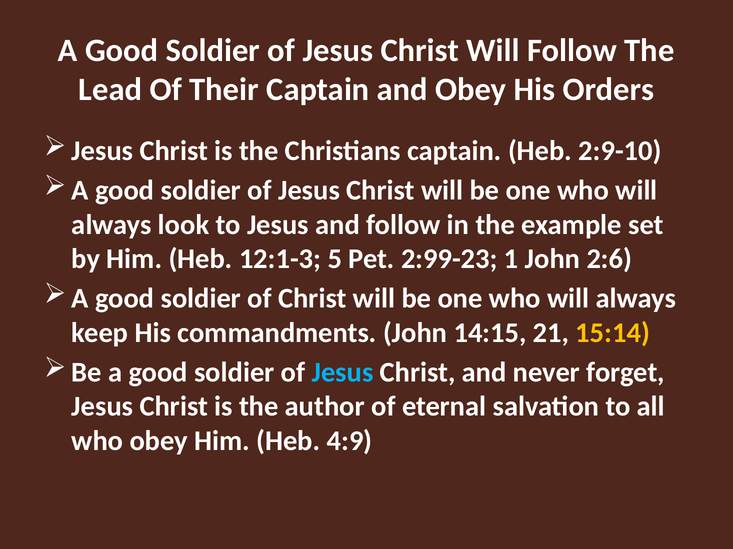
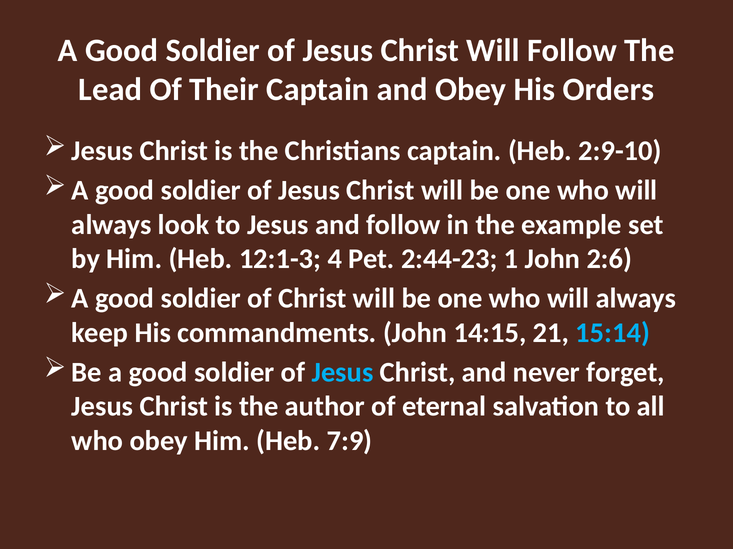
5: 5 -> 4 (335, 259)
2:99-23: 2:99-23 -> 2:44-23 (449, 259)
15:14 colour: yellow -> light blue (613, 333)
4:9: 4:9 -> 7:9 (350, 441)
